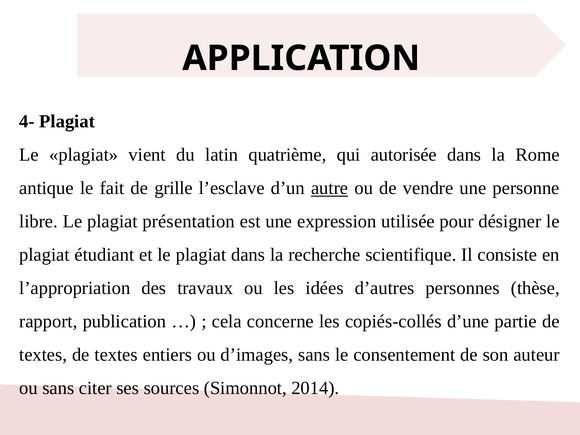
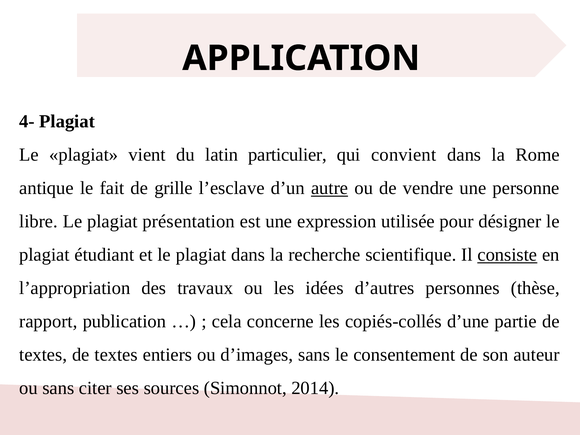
quatrième: quatrième -> particulier (288, 155)
autorisée: autorisée -> convient (404, 155)
consiste underline: none -> present (507, 255)
